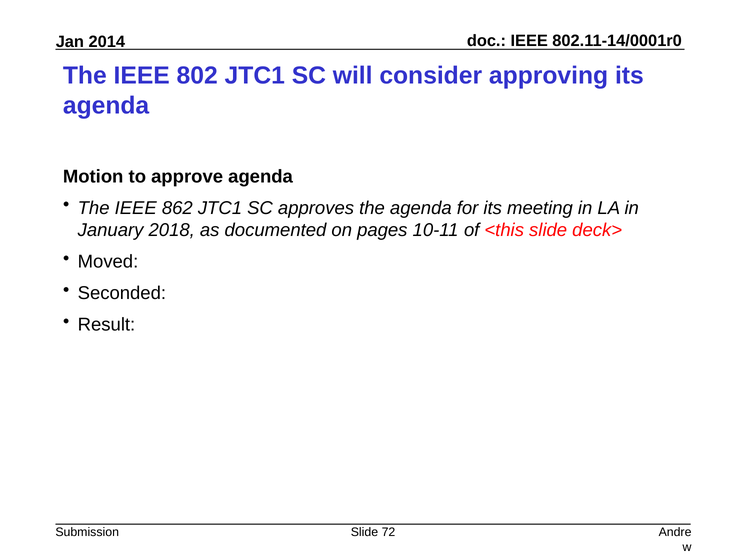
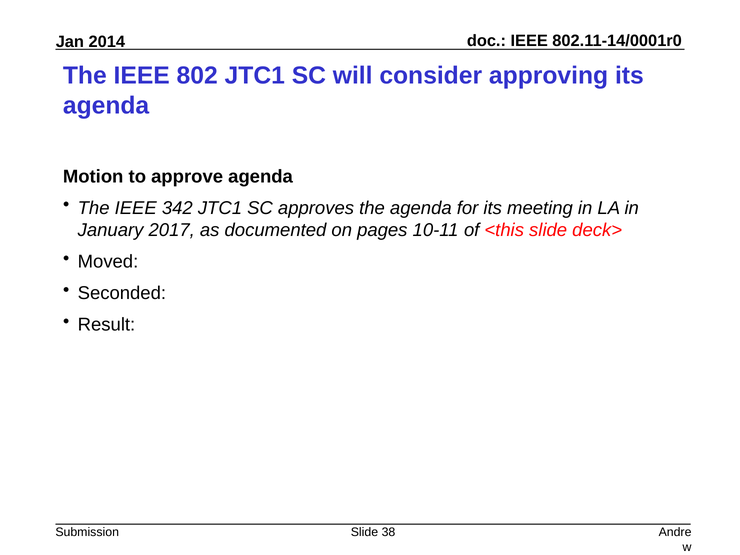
862: 862 -> 342 (177, 208)
2018: 2018 -> 2017 (172, 230)
72: 72 -> 38 (388, 532)
